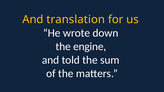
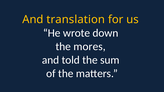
engine: engine -> mores (90, 47)
